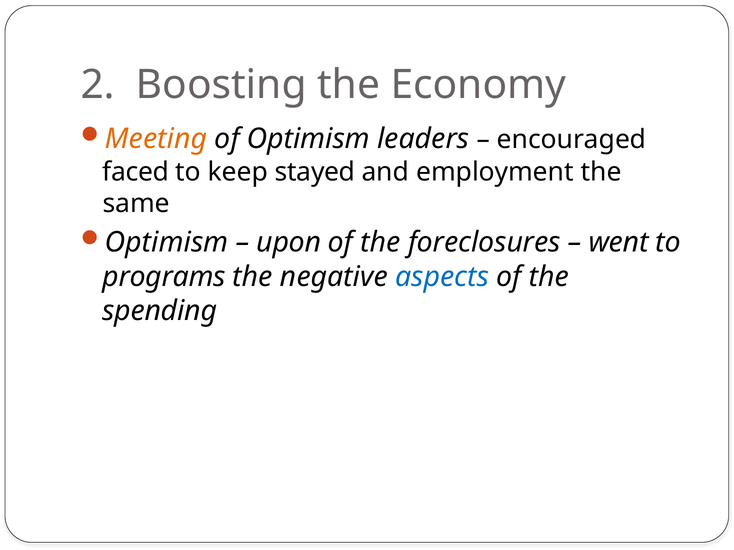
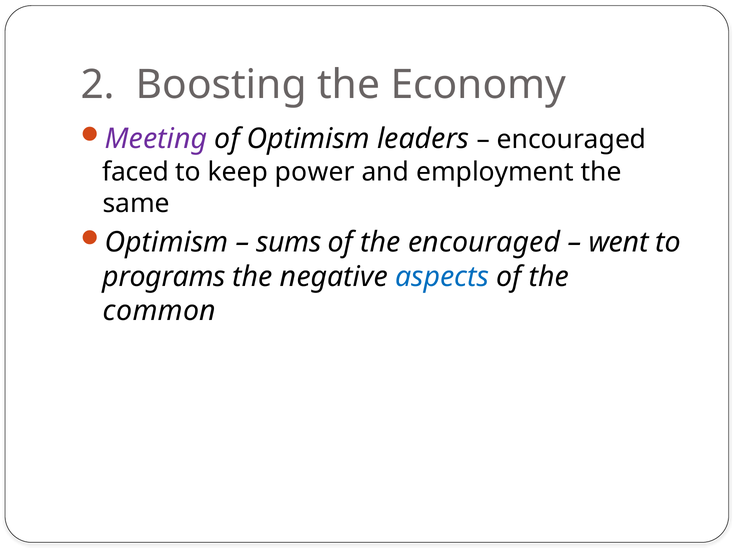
Meeting colour: orange -> purple (156, 139)
stayed: stayed -> power (315, 172)
upon: upon -> sums (289, 243)
the foreclosures: foreclosures -> encouraged (484, 243)
spending: spending -> common (159, 311)
